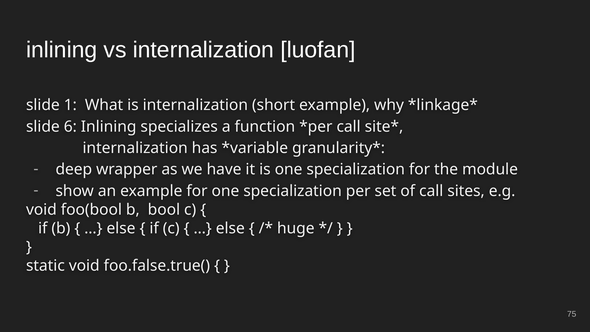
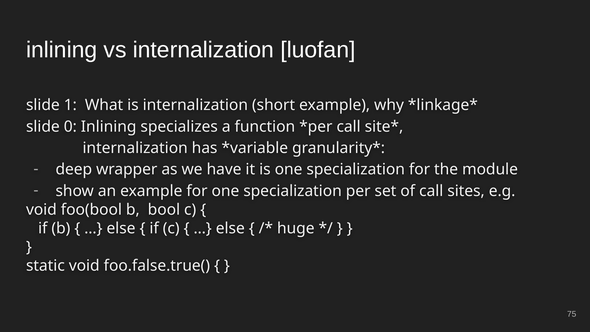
6: 6 -> 0 (70, 127)
